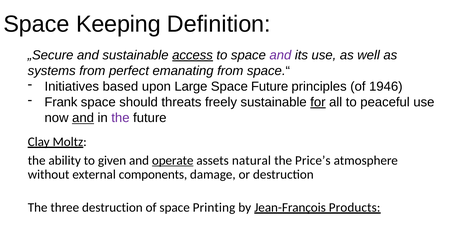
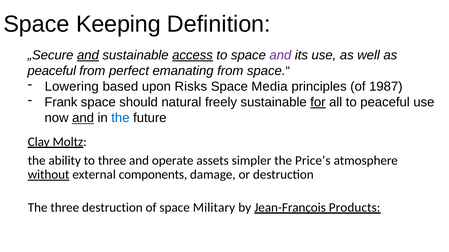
and underline: none -> present (88, 55)
systems: systems -> peaceful (52, 71)
Initiatives: Initiatives -> Lowering (72, 87)
Large: Large -> Risks (191, 87)
Space Future: Future -> Media (270, 87)
1946: 1946 -> 1987 (386, 87)
threats: threats -> natural (181, 102)
the colour: purple -> blue (120, 118)
to given: given -> three (112, 161)
operate underline: present -> none (173, 161)
natural: natural -> simpler (252, 161)
without underline: none -> present (49, 175)
Printing: Printing -> Military (214, 208)
